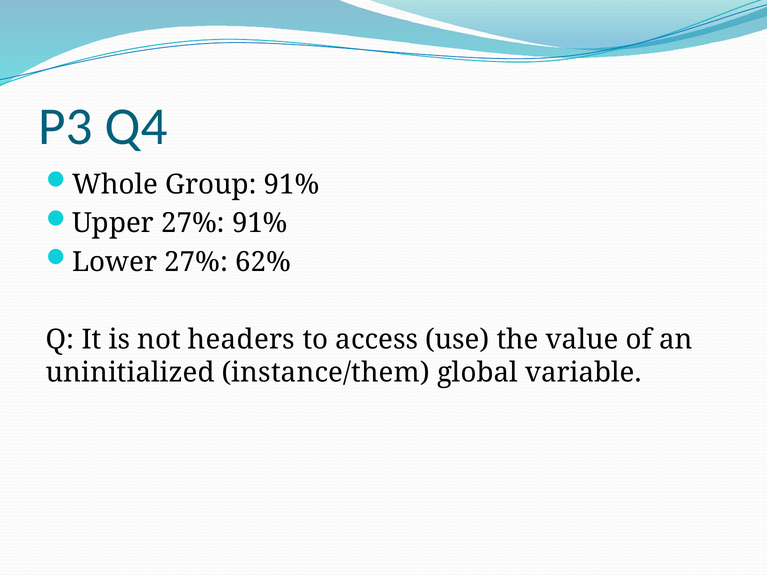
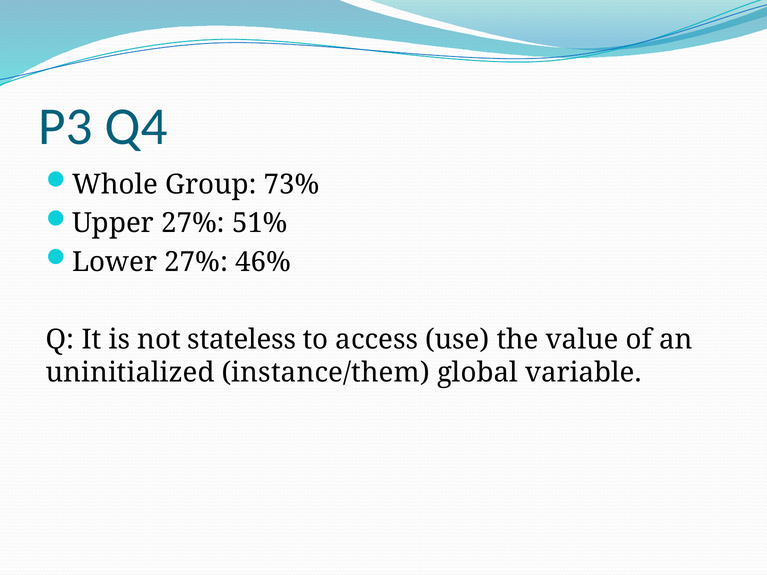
Group 91%: 91% -> 73% (292, 185)
27% 91%: 91% -> 51% (260, 223)
62%: 62% -> 46% (263, 262)
headers: headers -> stateless (242, 340)
